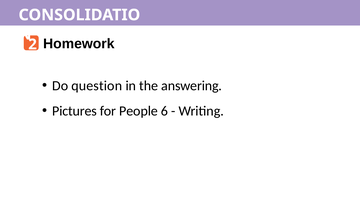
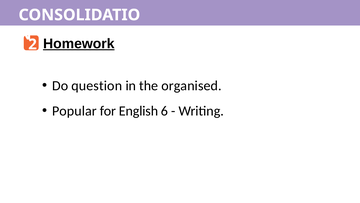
Homework underline: none -> present (79, 44)
answering: answering -> organised (191, 86)
Pictures: Pictures -> Popular (74, 111)
People: People -> English (139, 111)
